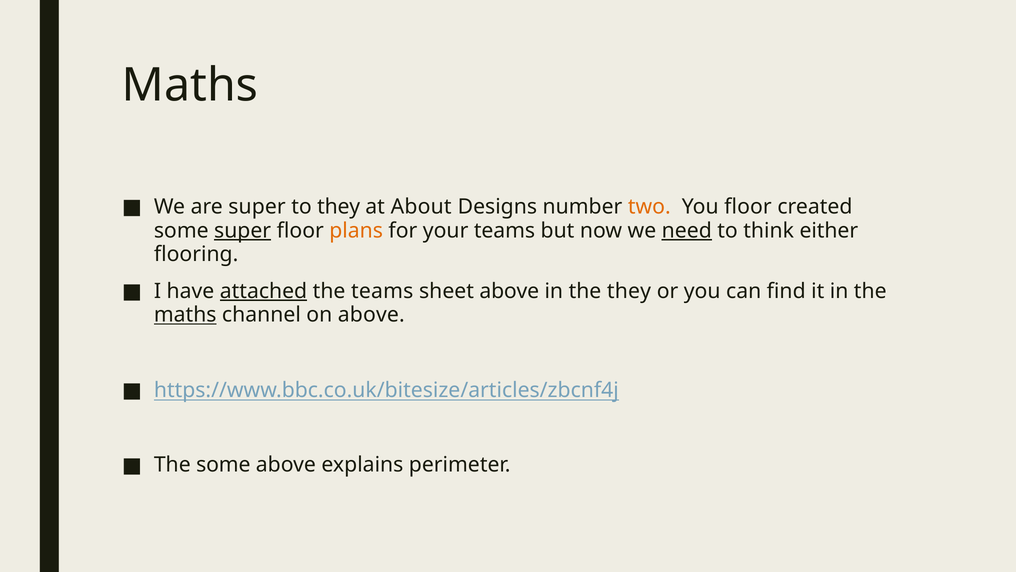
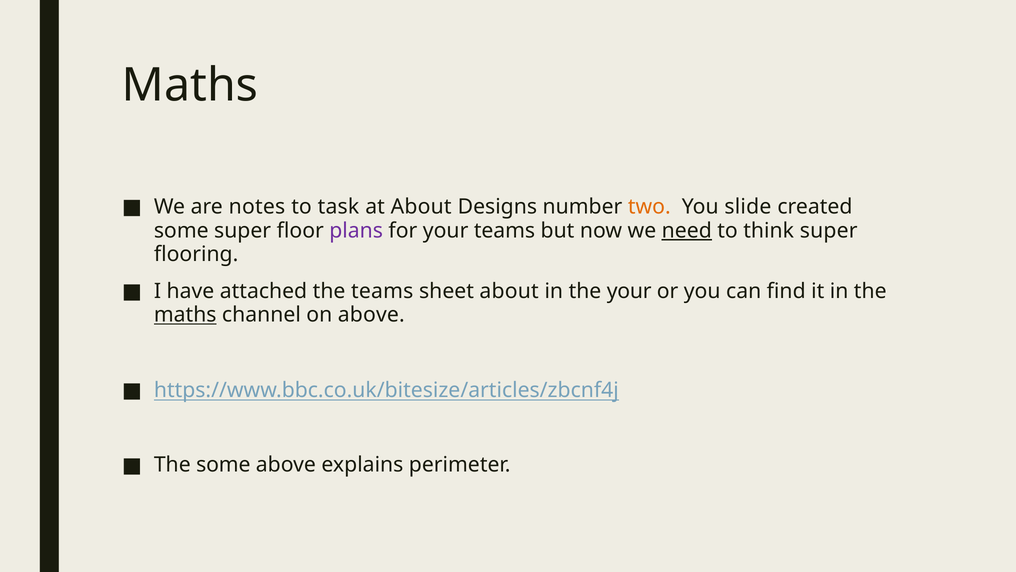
are super: super -> notes (257, 206)
to they: they -> task (338, 206)
You floor: floor -> slide (748, 206)
super underline: present -> none (243, 230)
plans colour: orange -> purple (356, 230)
think either: either -> super (829, 230)
attached underline: present -> none (263, 291)
sheet above: above -> about (509, 291)
the they: they -> your (629, 291)
